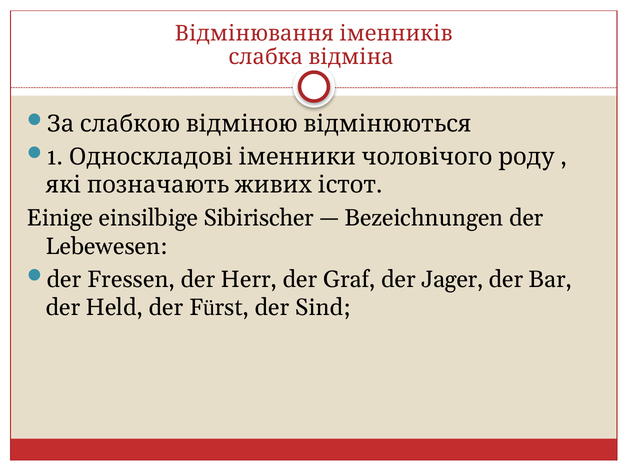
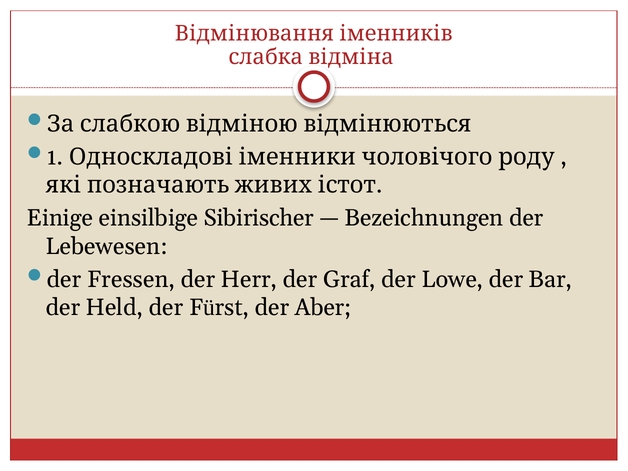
Jager: Jager -> Lowe (452, 279)
Sind: Sind -> Aber (323, 308)
